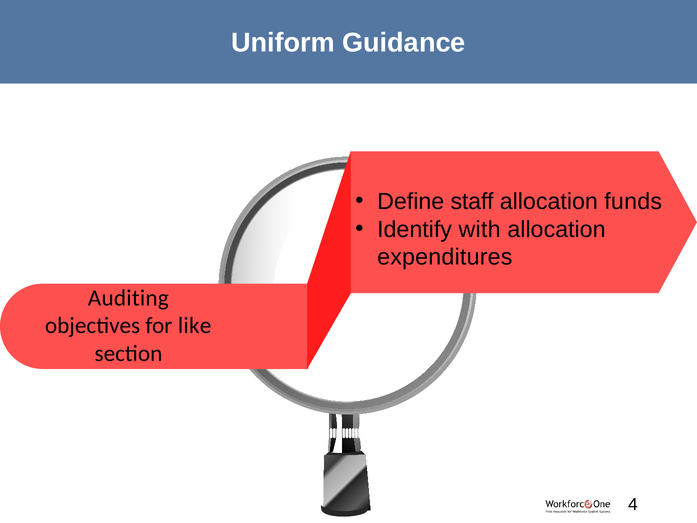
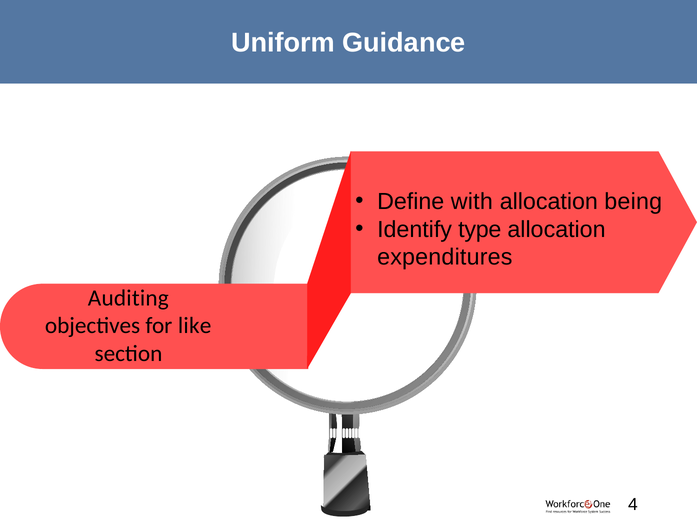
staff: staff -> with (472, 201)
funds: funds -> being (633, 201)
with: with -> type (480, 229)
